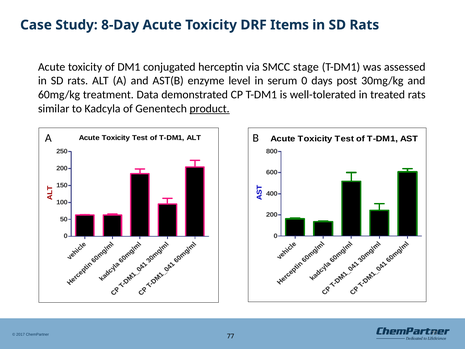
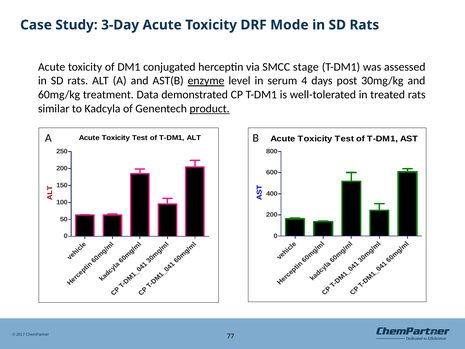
8-Day: 8-Day -> 3-Day (120, 25)
Items: Items -> Mode (289, 25)
enzyme underline: none -> present (206, 81)
serum 0: 0 -> 4 (304, 81)
